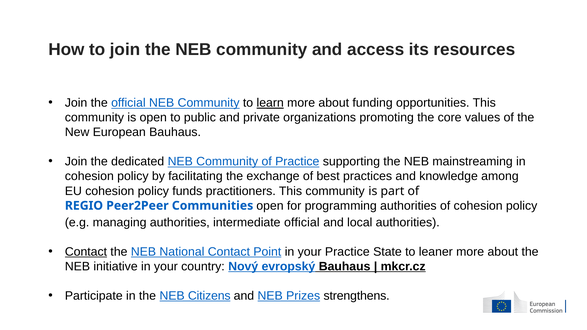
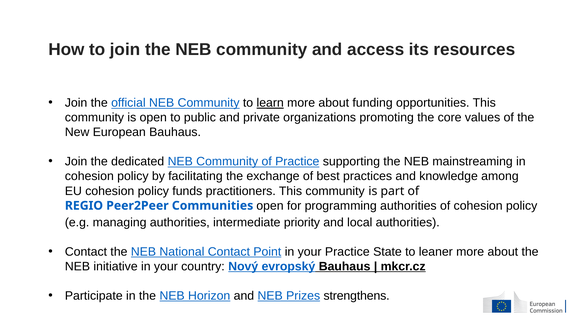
intermediate official: official -> priority (302, 222)
Contact underline: present -> none (86, 252)
Citizens: Citizens -> Horizon (209, 296)
